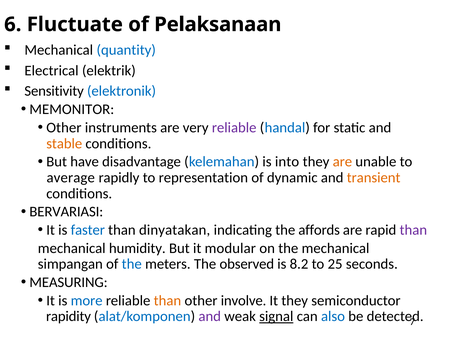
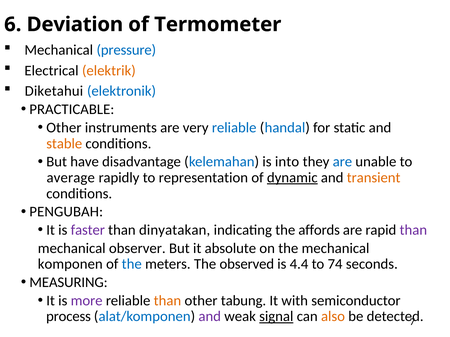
Fluctuate: Fluctuate -> Deviation (75, 24)
Pelaksanaan: Pelaksanaan -> Termometer (218, 24)
quantity: quantity -> pressure (126, 50)
elektrik colour: black -> orange (109, 71)
Sensitivity: Sensitivity -> Diketahui (54, 91)
MEMONITOR: MEMONITOR -> PRACTICABLE (72, 110)
reliable colour: purple -> blue (234, 128)
are colour: orange -> blue (342, 162)
dynamic underline: none -> present (292, 178)
BERVARIASI: BERVARIASI -> PENGUBAH (66, 212)
faster colour: blue -> purple (88, 230)
humidity: humidity -> observer (137, 249)
modular: modular -> absolute (230, 249)
simpangan: simpangan -> komponen (70, 264)
8.2: 8.2 -> 4.4 (299, 264)
25: 25 -> 74 (335, 264)
more colour: blue -> purple (87, 301)
involve: involve -> tabung (244, 301)
It they: they -> with (295, 301)
rapidity: rapidity -> process (68, 317)
also colour: blue -> orange (333, 317)
